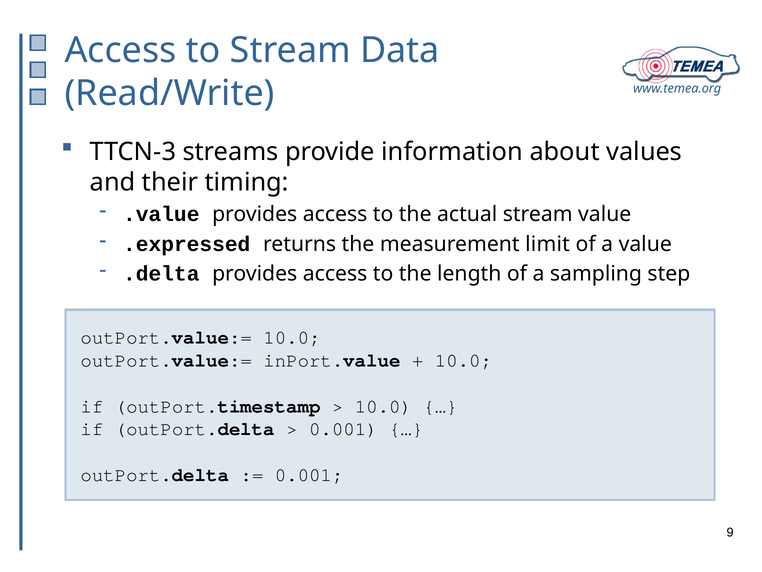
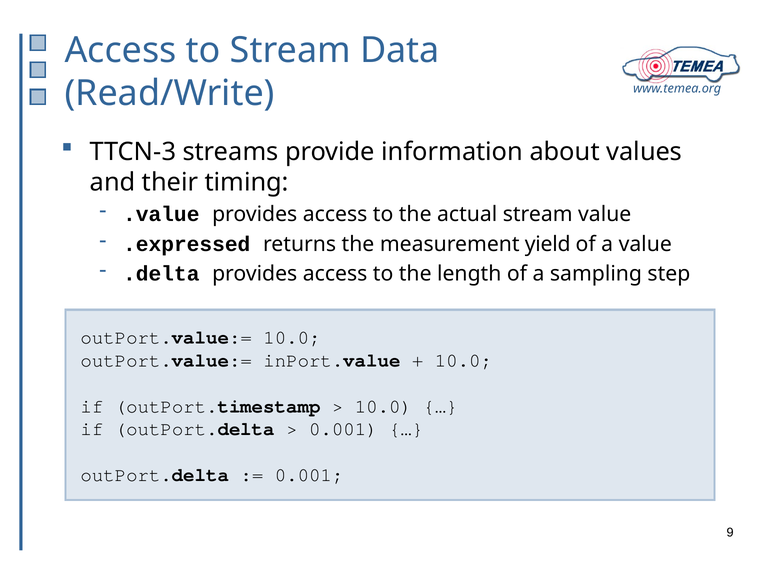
limit: limit -> yield (548, 244)
